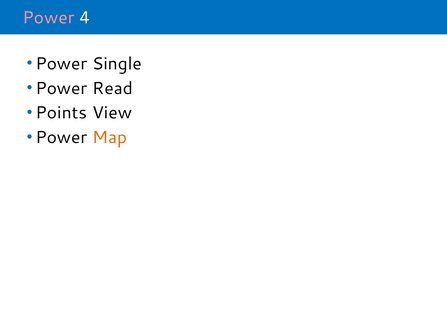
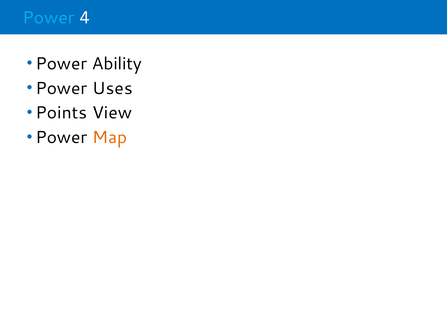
Power colour: pink -> light blue (49, 18)
Single: Single -> Ability (117, 64)
Read: Read -> Uses (112, 88)
